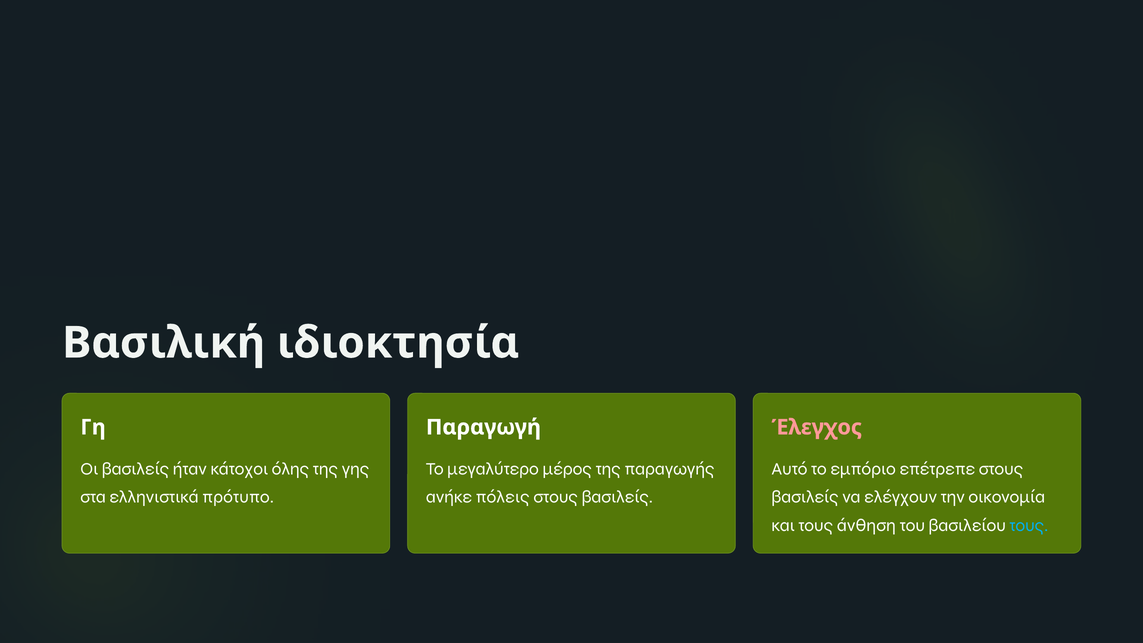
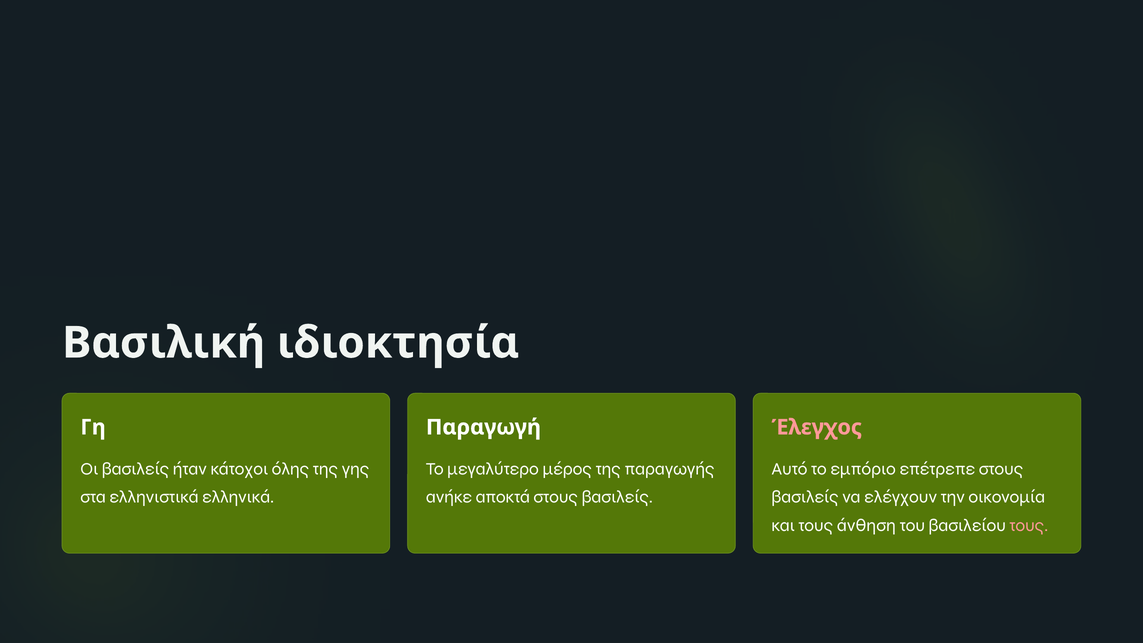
πρότυπο: πρότυπο -> ελληνικά (238, 497)
πόλεις: πόλεις -> αποκτά (503, 497)
τους colour: light blue -> pink (1029, 525)
